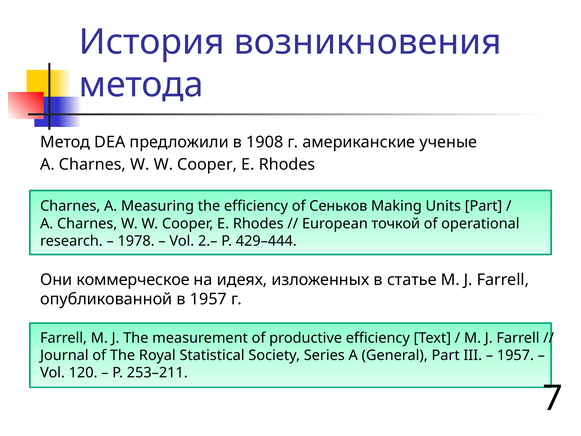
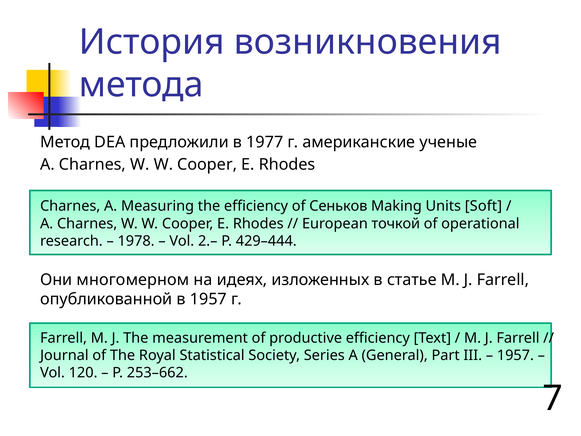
1908: 1908 -> 1977 (265, 142)
Units Part: Part -> Soft (483, 206)
коммерческое: коммерческое -> многомерном (133, 280)
253–211: 253–211 -> 253–662 (157, 373)
